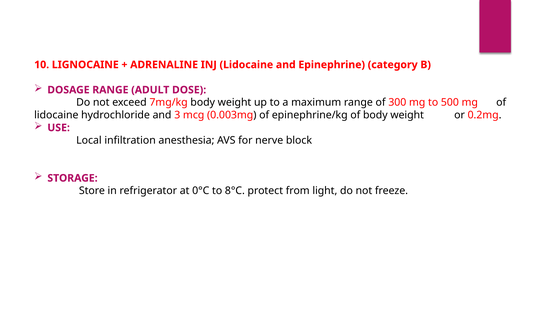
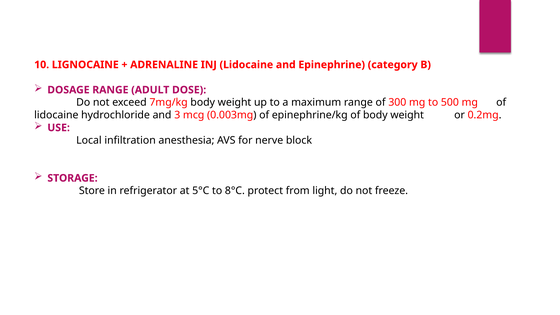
0°C: 0°C -> 5°C (201, 191)
